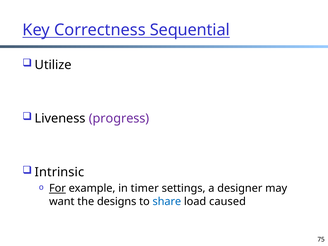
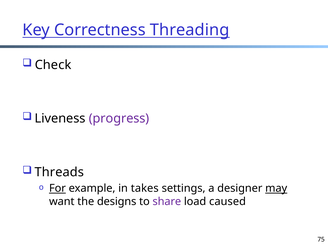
Sequential: Sequential -> Threading (190, 30)
Utilize: Utilize -> Check (53, 65)
Intrinsic: Intrinsic -> Threads (59, 172)
timer: timer -> takes (145, 188)
may underline: none -> present (276, 188)
share colour: blue -> purple (167, 201)
